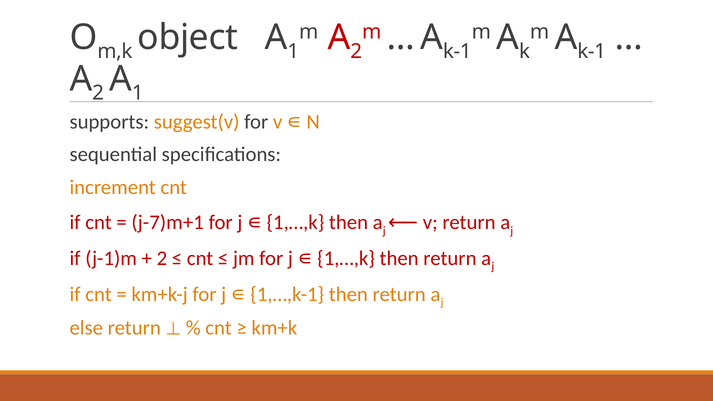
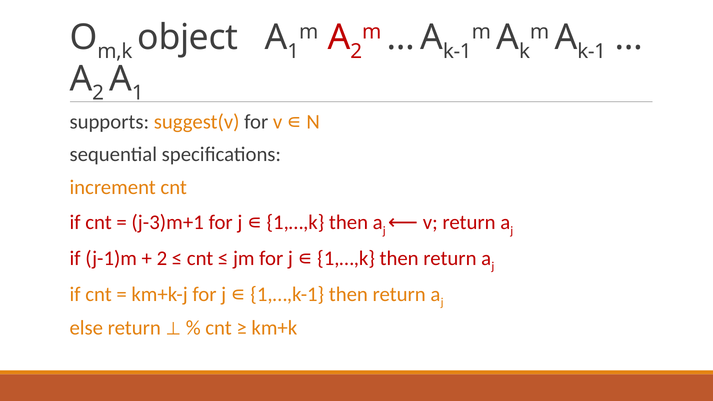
j-7)m+1: j-7)m+1 -> j-3)m+1 (168, 223)
